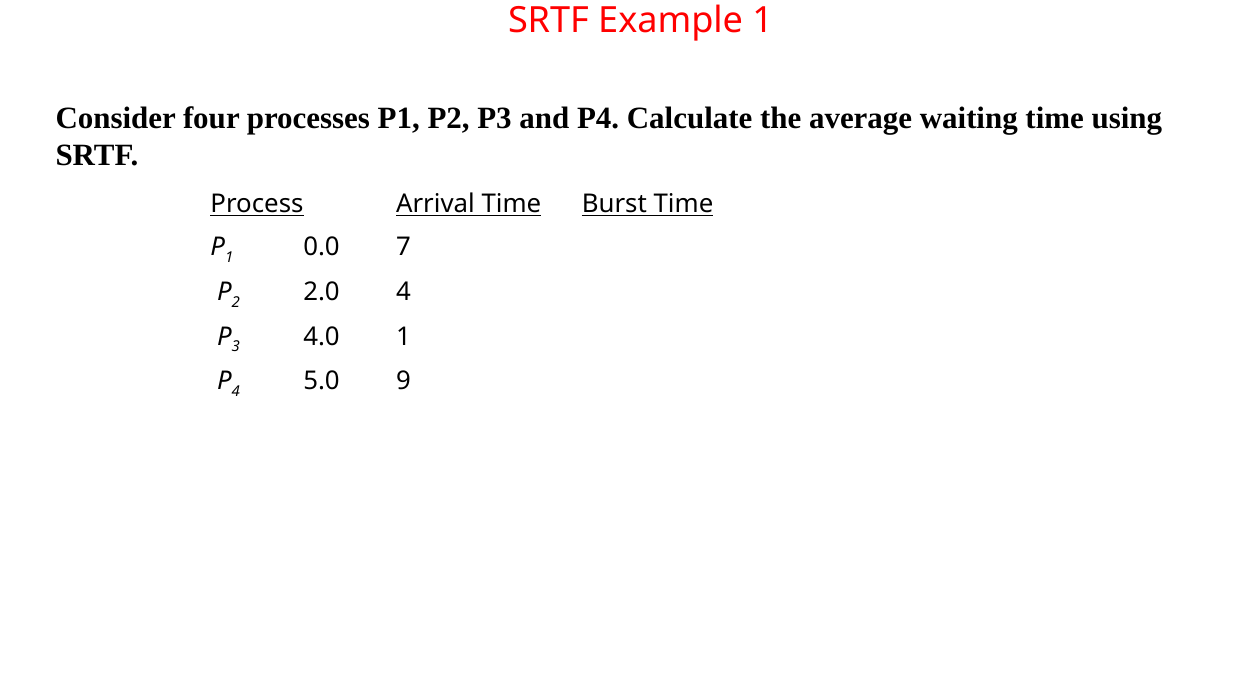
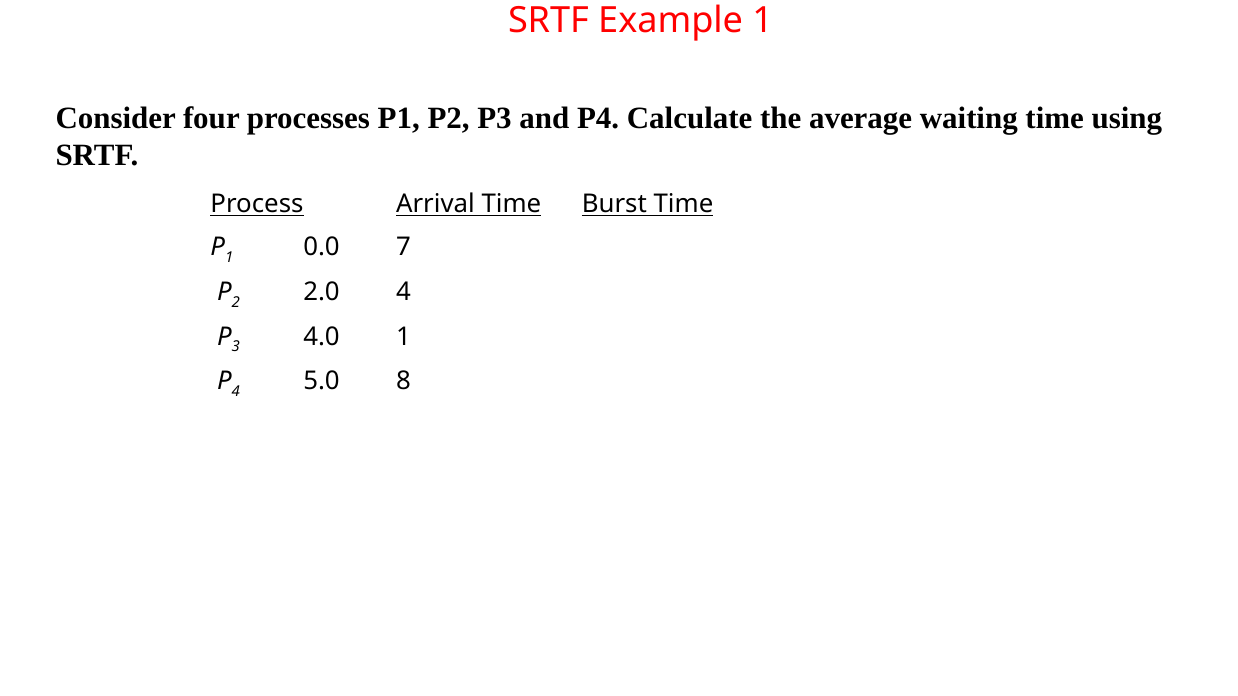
5.0 9: 9 -> 8 (404, 381)
